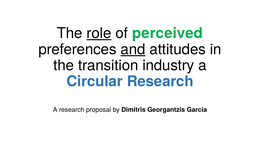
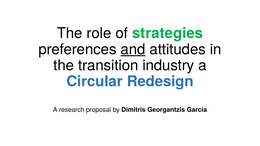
role underline: present -> none (99, 33)
perceived: perceived -> strategies (168, 33)
Circular Research: Research -> Redesign (160, 82)
